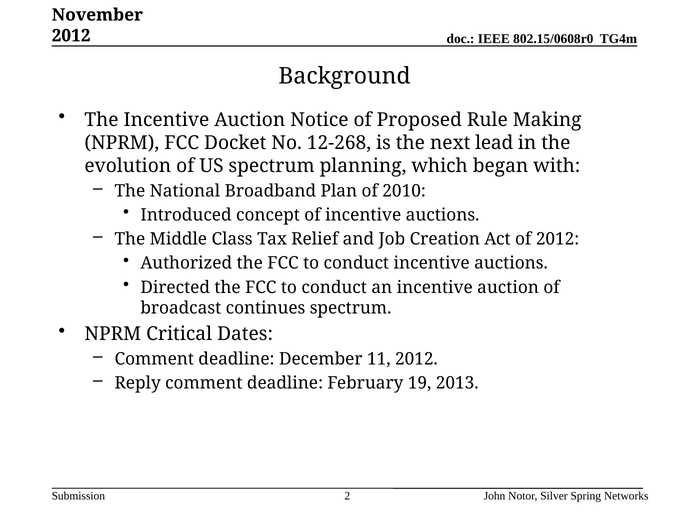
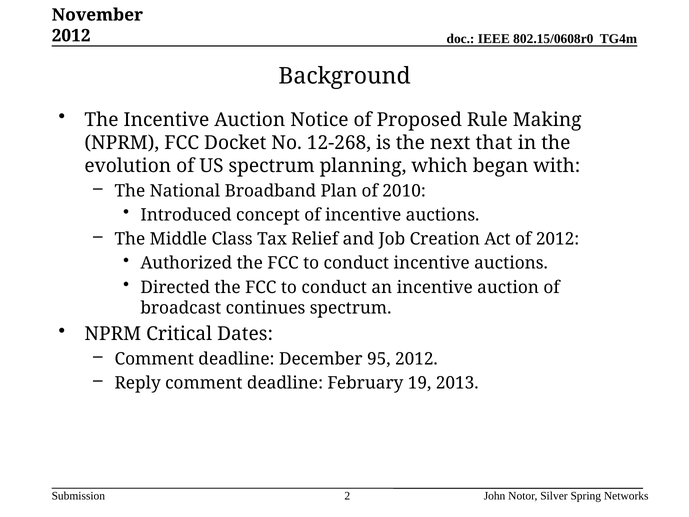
lead: lead -> that (494, 143)
11: 11 -> 95 (379, 359)
